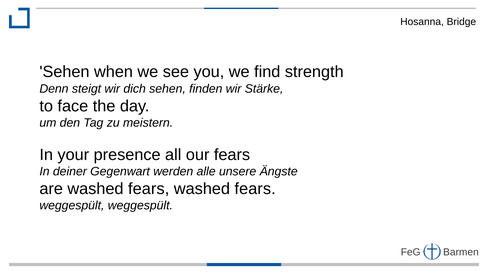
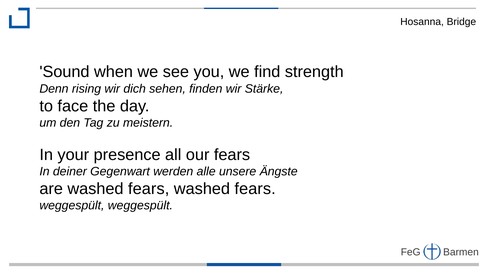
Sehen: Sehen -> Sound (64, 72)
steigt: steigt -> rising (87, 89)
